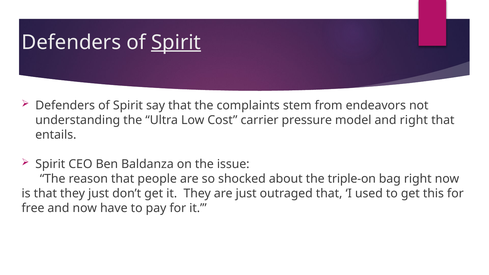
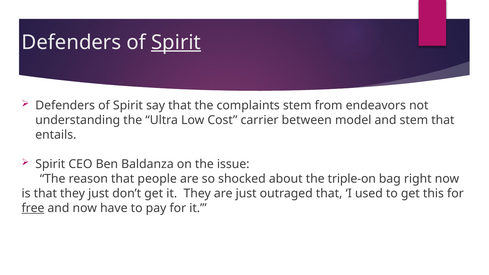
pressure: pressure -> between (307, 120)
and right: right -> stem (414, 120)
free underline: none -> present (33, 208)
